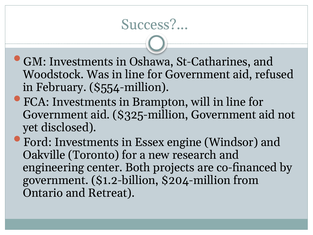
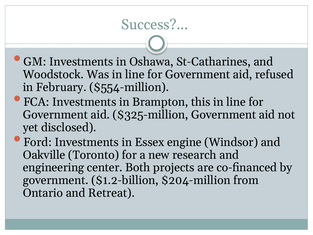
will: will -> this (201, 102)
